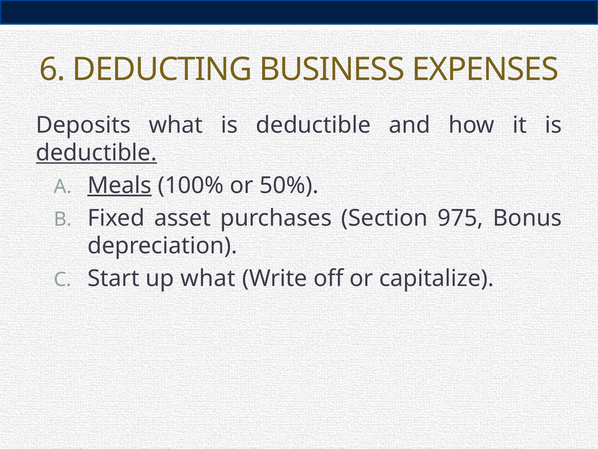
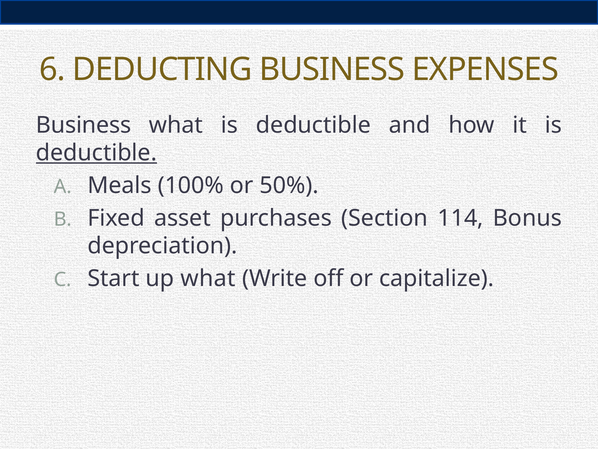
Deposits: Deposits -> Business (84, 125)
Meals underline: present -> none (120, 185)
975: 975 -> 114 (460, 218)
